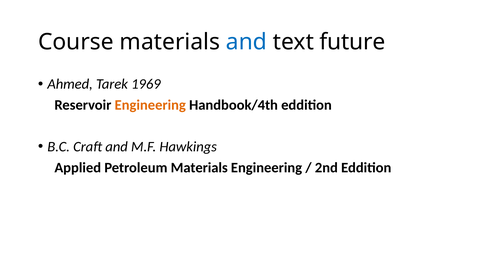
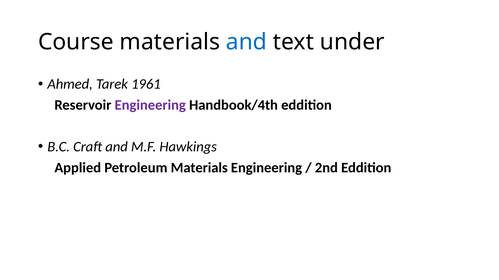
future: future -> under (352, 42)
1969: 1969 -> 1961 (146, 84)
Engineering colour: orange -> purple (150, 105)
